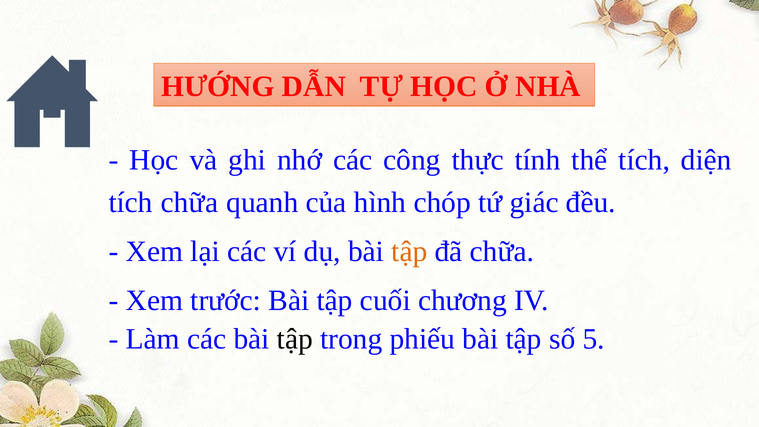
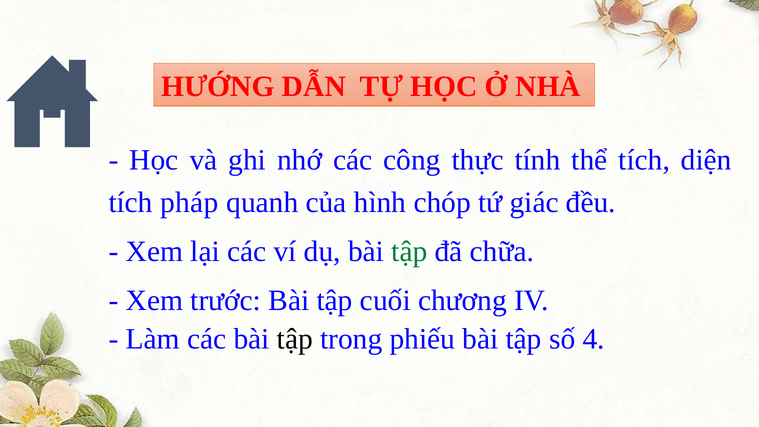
tích chữa: chữa -> pháp (189, 203)
tập colour: orange -> green (409, 252)
5: 5 -> 4 (594, 339)
